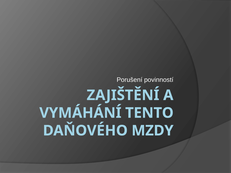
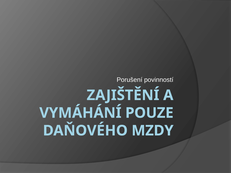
TENTO: TENTO -> POUZE (149, 113)
